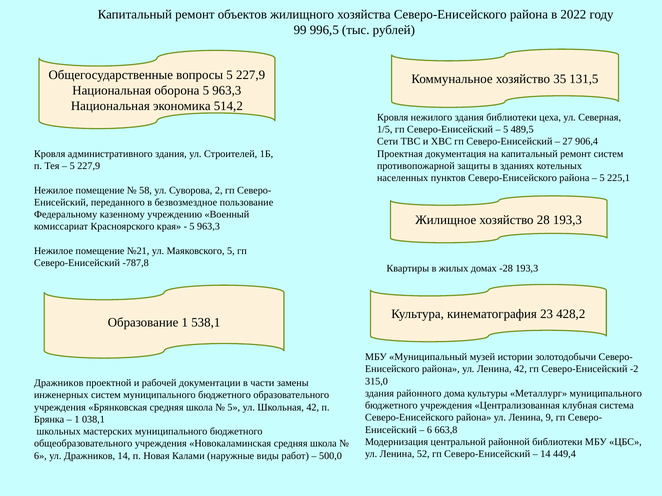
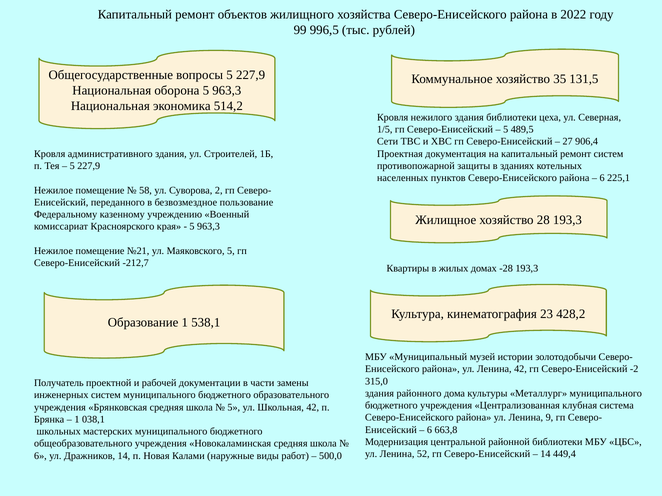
5: 5 -> 6 (602, 178)
-787,8: -787,8 -> -212,7 (136, 263)
Дражников: Дражников -> Получатель (59, 383)
